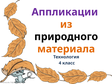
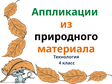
Аппликации colour: purple -> green (65, 12)
